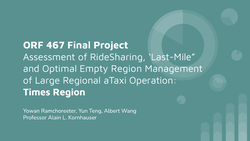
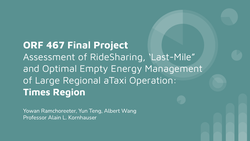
Empty Region: Region -> Energy (127, 69)
